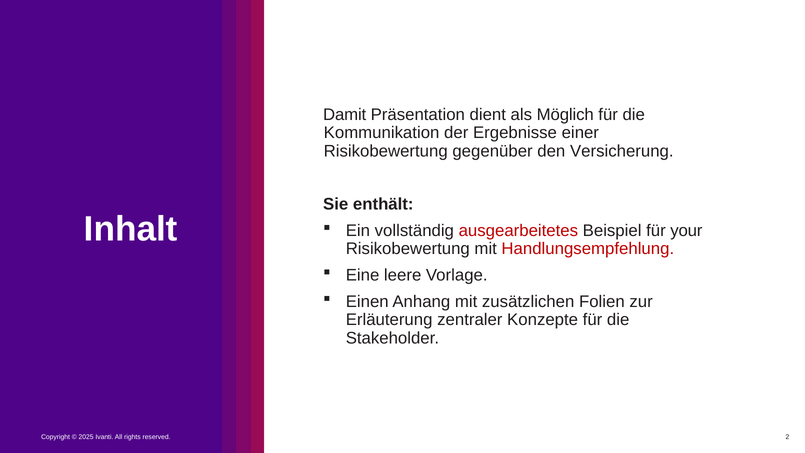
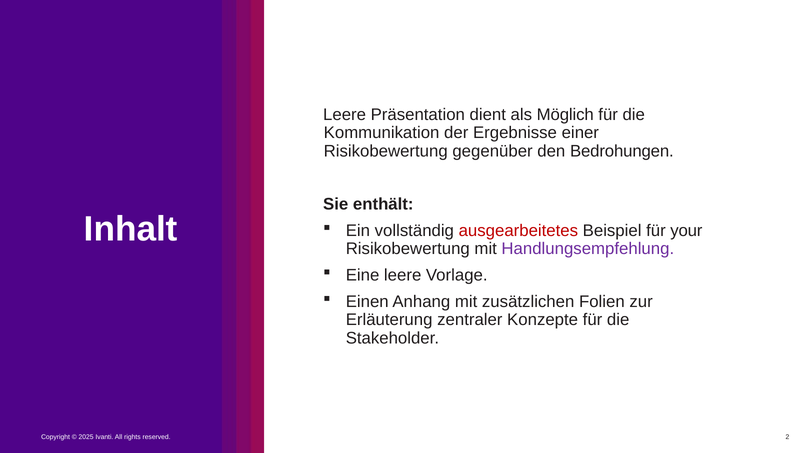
Damit: Damit -> Leere (345, 115)
Versicherung: Versicherung -> Bedrohungen (622, 151)
Handlungsempfehlung colour: red -> purple (588, 249)
